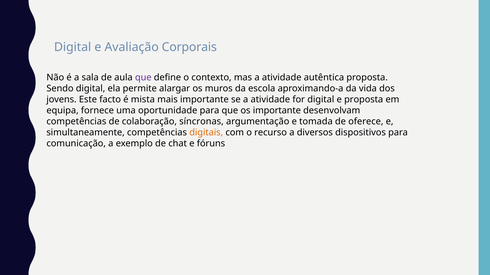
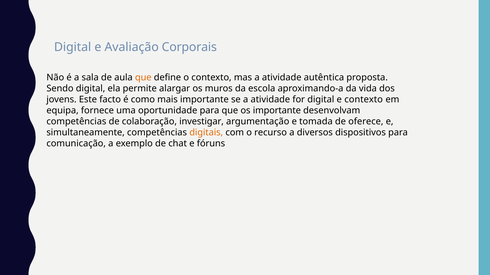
que colour: purple -> orange (143, 78)
mista: mista -> como (143, 100)
e proposta: proposta -> contexto (364, 100)
síncronas: síncronas -> investigar (202, 122)
